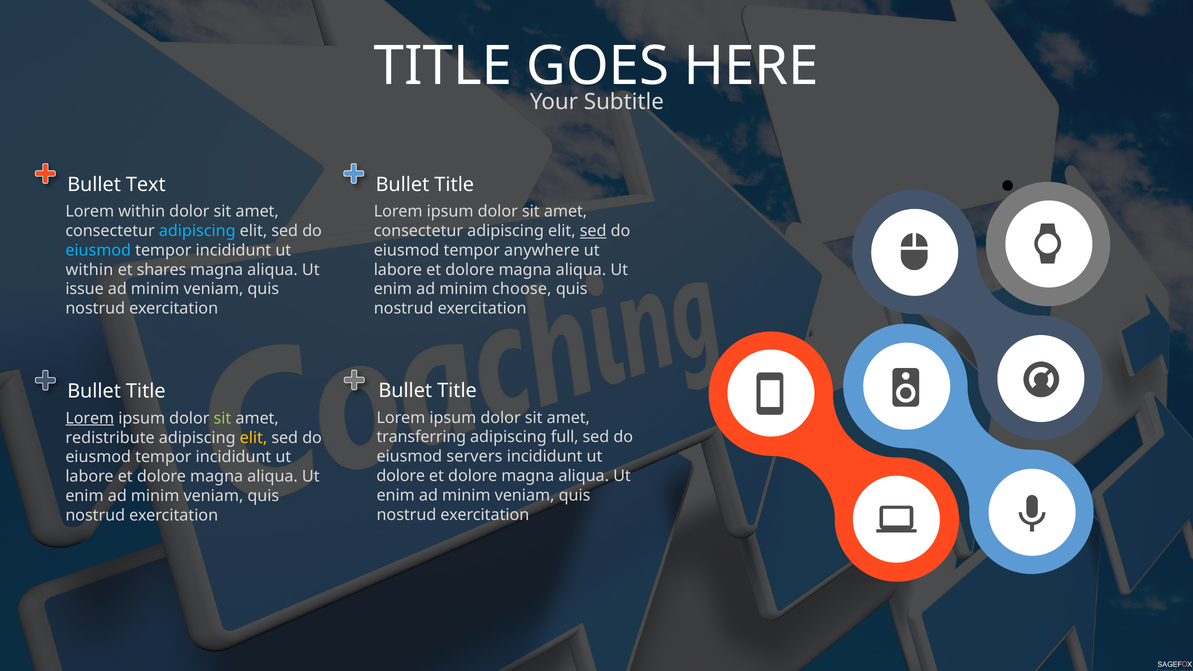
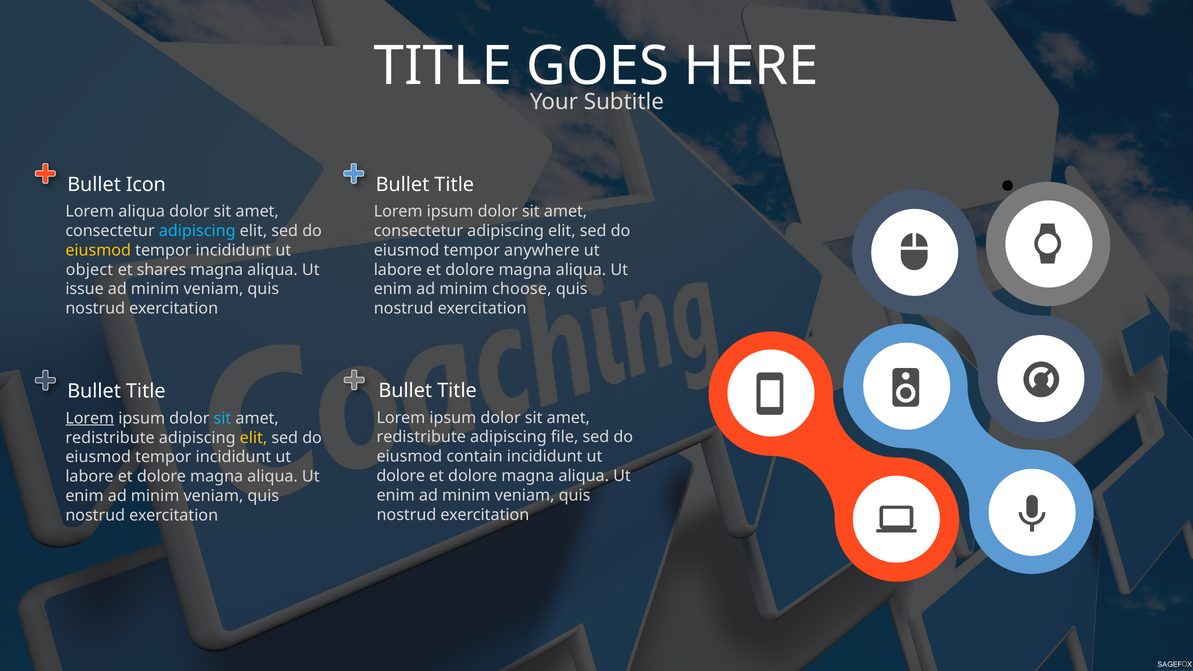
Text: Text -> Icon (146, 185)
Lorem within: within -> aliqua (142, 212)
sed underline: present -> none (593, 231)
eiusmod colour: light blue -> yellow (98, 250)
within: within -> object (89, 270)
sit colour: light green -> light blue (222, 418)
transferring: transferring -> redistribute (421, 437)
full: full -> file (565, 437)
servers: servers -> contain (475, 457)
